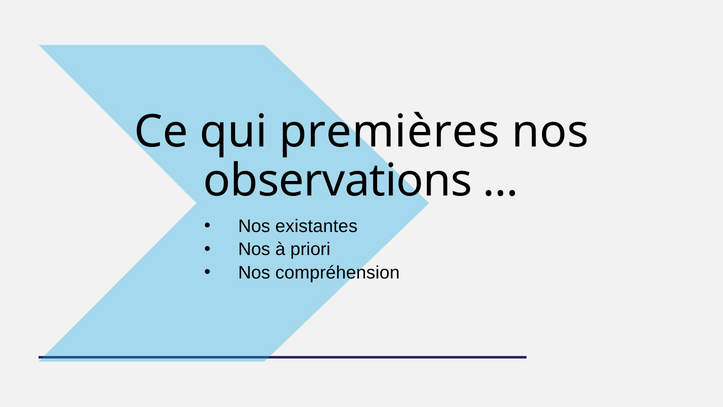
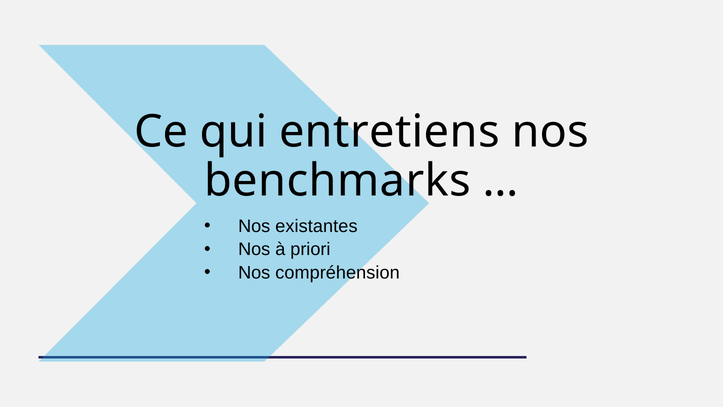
premières: premières -> entretiens (389, 132)
observations: observations -> benchmarks (337, 181)
